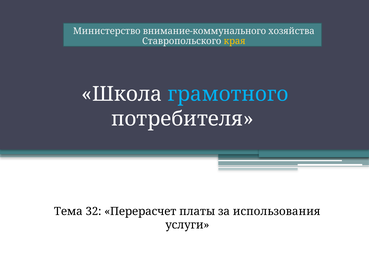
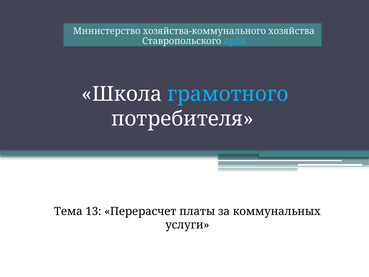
внимание-коммунального: внимание-коммунального -> хозяйства-коммунального (204, 31)
края colour: yellow -> light blue (235, 41)
32: 32 -> 13 (93, 211)
использования: использования -> коммунальных (277, 211)
